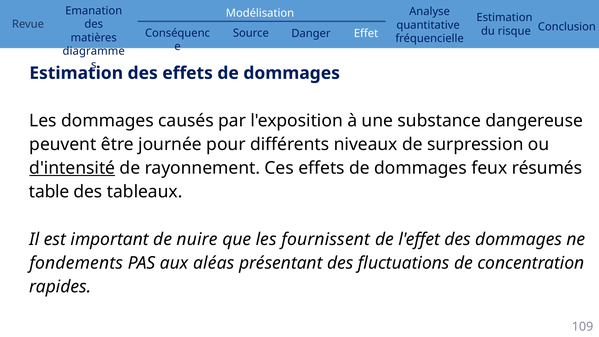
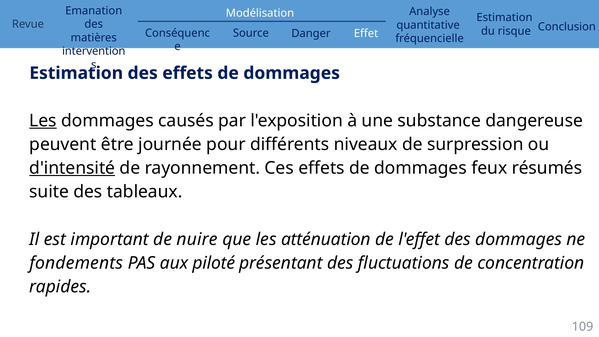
diagramme: diagramme -> intervention (94, 51)
Les underline: none -> present (43, 121)
table: table -> suite (49, 192)
fournissent: fournissent -> atténuation (326, 239)
aléas: aléas -> piloté (214, 263)
